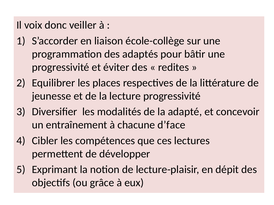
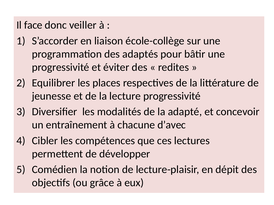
voix: voix -> face (33, 25)
d’face: d’face -> d’avec (172, 125)
Exprimant: Exprimant -> Comédien (55, 170)
